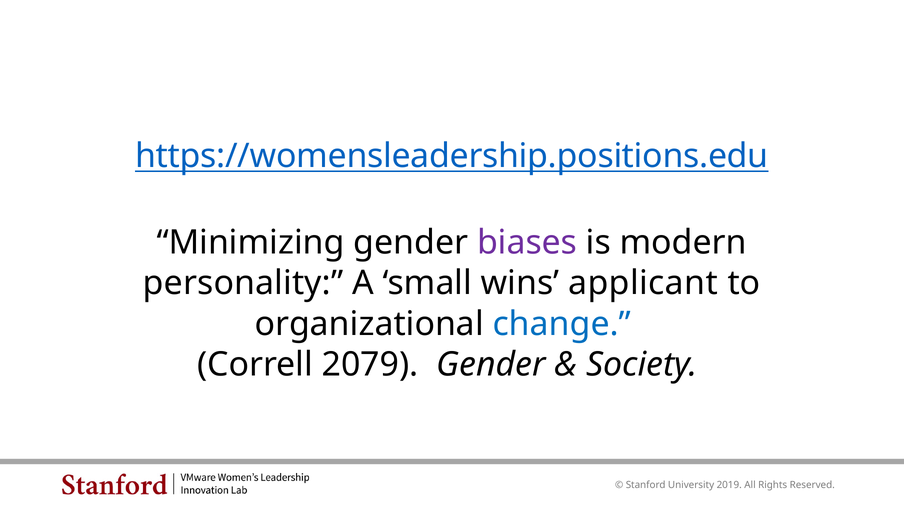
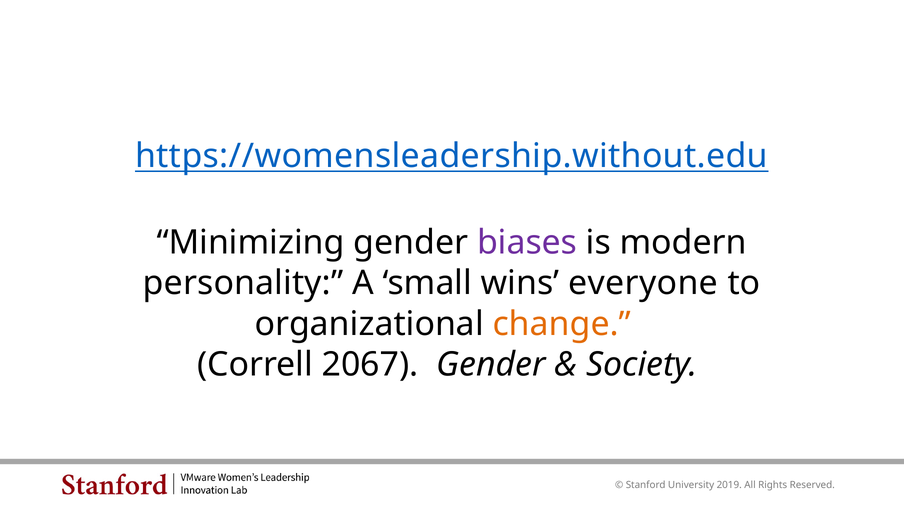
https://womensleadership.positions.edu: https://womensleadership.positions.edu -> https://womensleadership.without.edu (451, 156)
applicant: applicant -> everyone (643, 284)
change colour: blue -> orange (562, 324)
2079: 2079 -> 2067 (370, 365)
